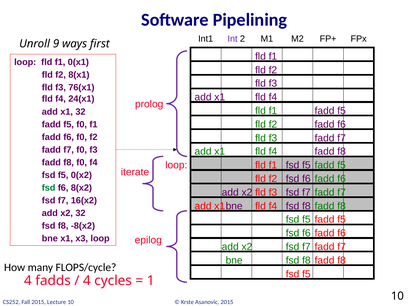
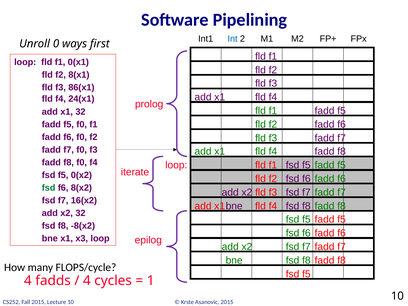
Int colour: purple -> blue (233, 39)
9: 9 -> 0 (56, 44)
76(x1: 76(x1 -> 86(x1 (81, 87)
